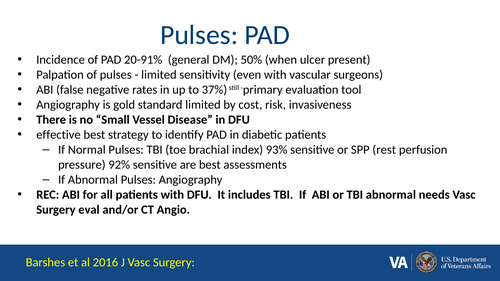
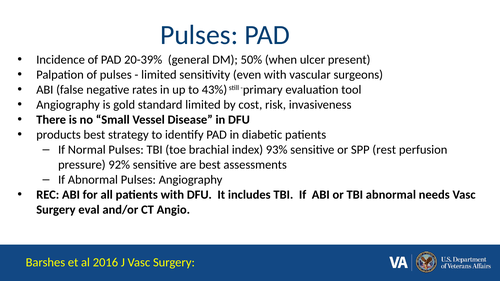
20-91%: 20-91% -> 20-39% (143, 60)
37%: 37% -> 43% (214, 90)
effective: effective -> products (59, 135)
